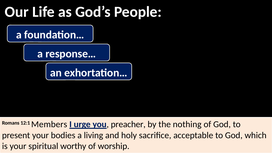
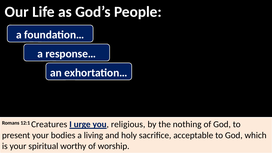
Members: Members -> Creatures (49, 124)
preacher: preacher -> religious (128, 124)
